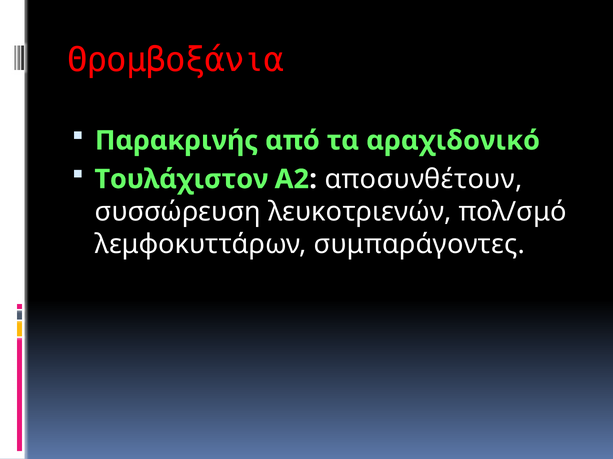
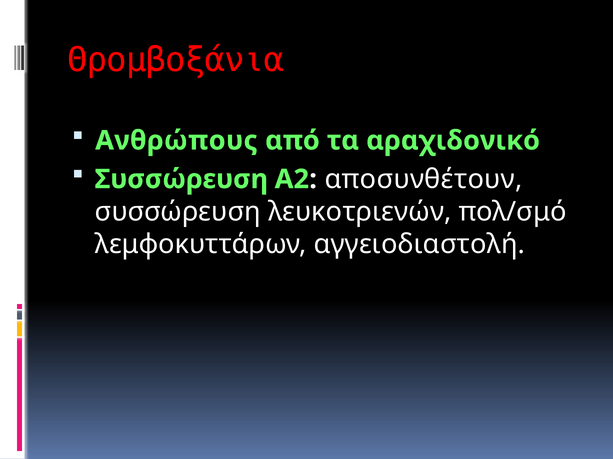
Παρακρινής: Παρακρινής -> Ανθρώπους (176, 141)
Τουλάχιστον: Τουλάχιστον -> Συσσώρευση (181, 179)
συμπαράγοντες: συμπαράγοντες -> αγγειοδιαστολή (419, 245)
